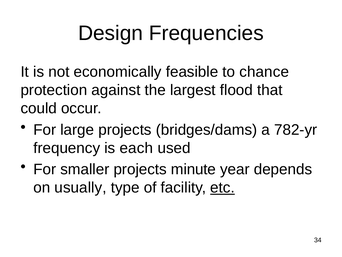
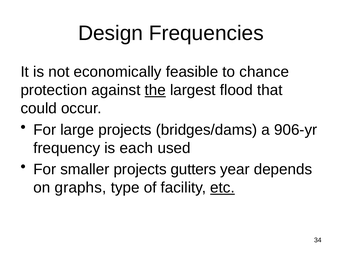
the underline: none -> present (155, 90)
782-yr: 782-yr -> 906-yr (296, 130)
minute: minute -> gutters (193, 169)
usually: usually -> graphs (80, 187)
